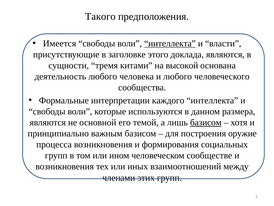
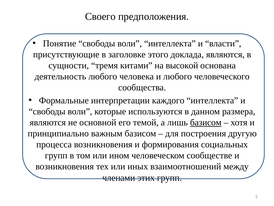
Такого: Такого -> Своего (100, 16)
Имеется: Имеется -> Понятие (60, 43)
интеллекта underline: present -> none (170, 43)
оружие: оружие -> другую (242, 133)
